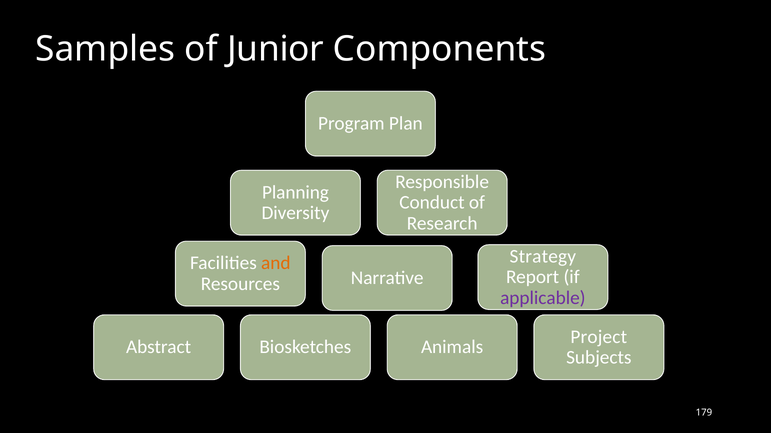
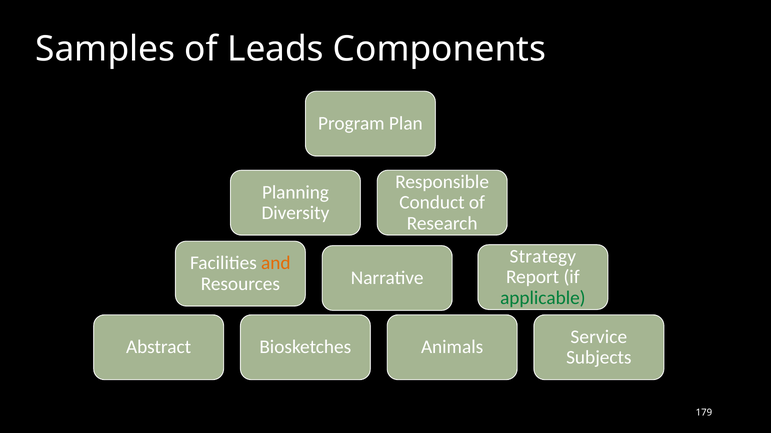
Junior: Junior -> Leads (275, 49)
applicable colour: purple -> green (543, 298)
Project: Project -> Service (599, 337)
